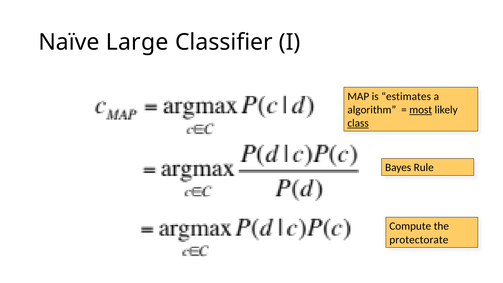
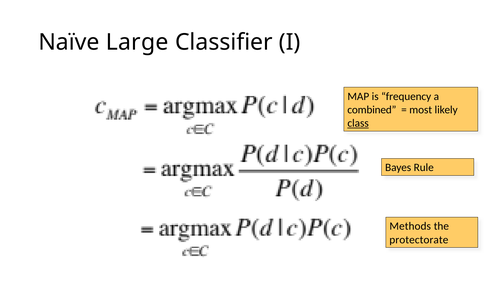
estimates: estimates -> frequency (406, 96)
algorithm: algorithm -> combined (372, 110)
most underline: present -> none (421, 110)
Compute: Compute -> Methods (410, 226)
